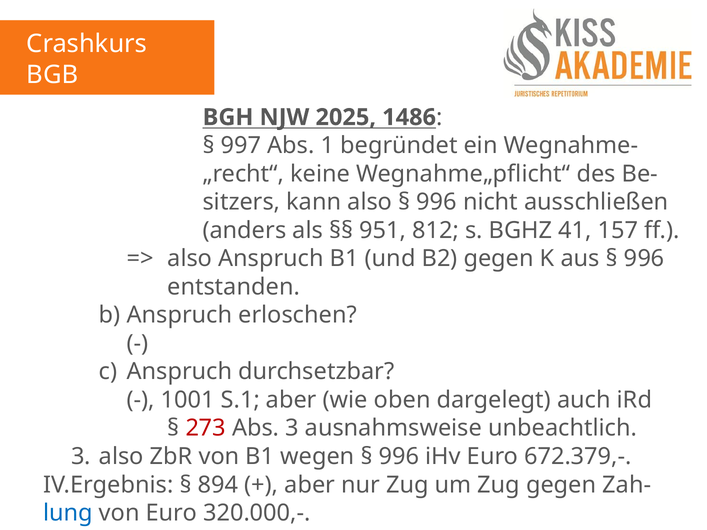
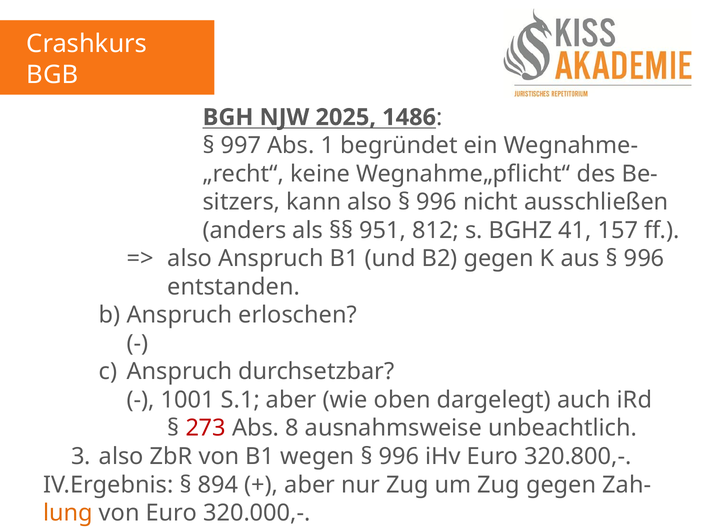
Abs 3: 3 -> 8 (292, 428)
672.379,-: 672.379,- -> 320.800,- (578, 457)
lung colour: blue -> orange (68, 513)
